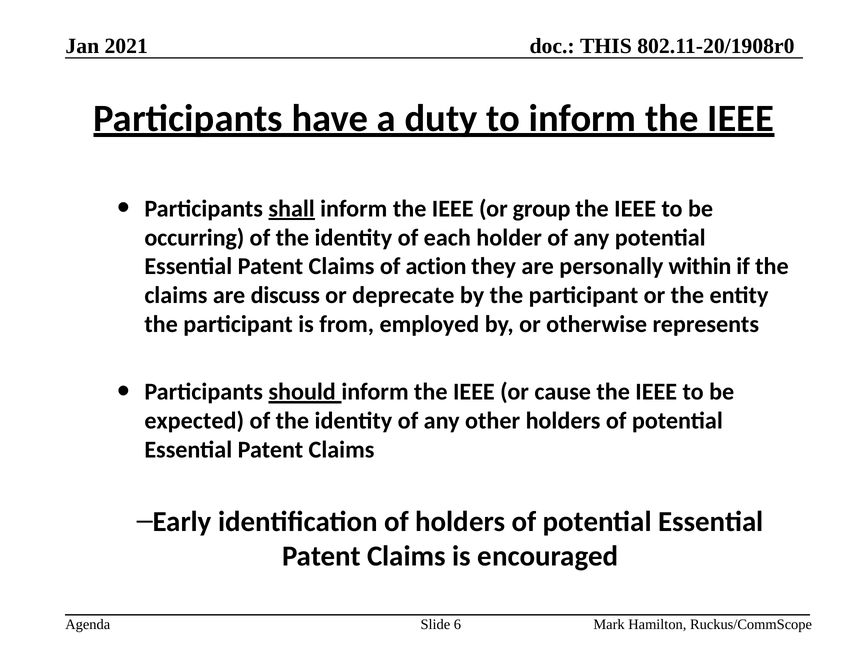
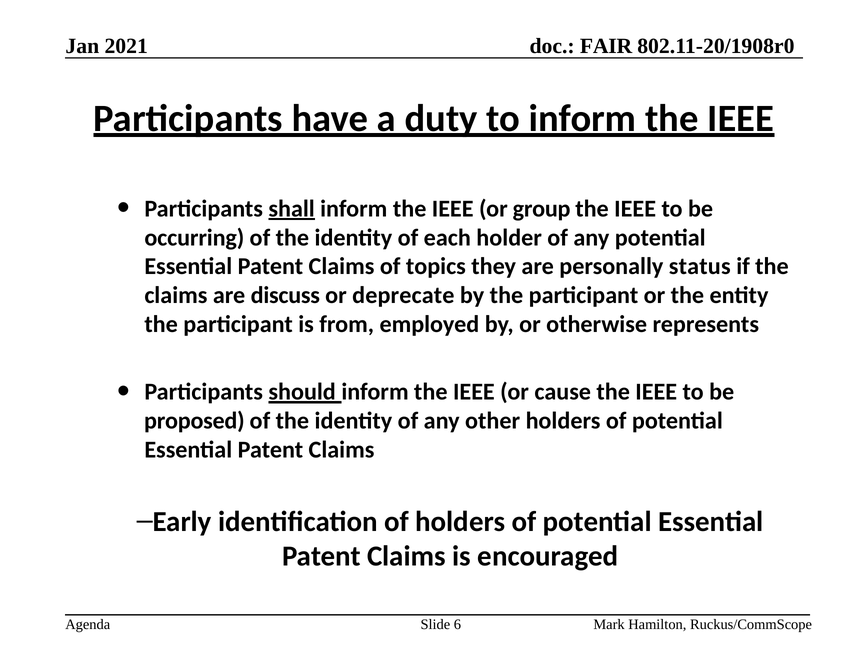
THIS: THIS -> FAIR (606, 46)
action: action -> topics (436, 266)
within: within -> status (700, 266)
expected: expected -> proposed (194, 421)
